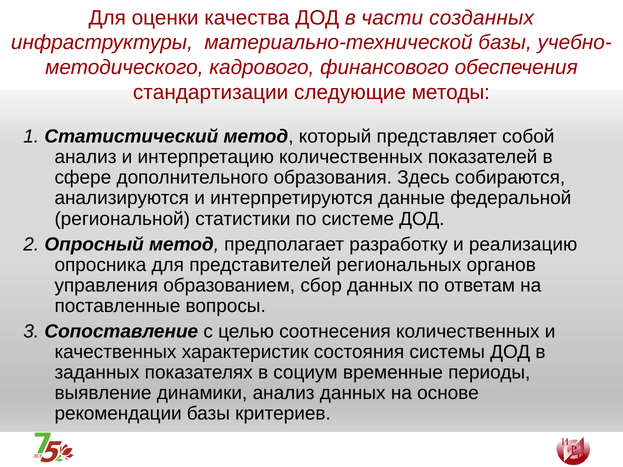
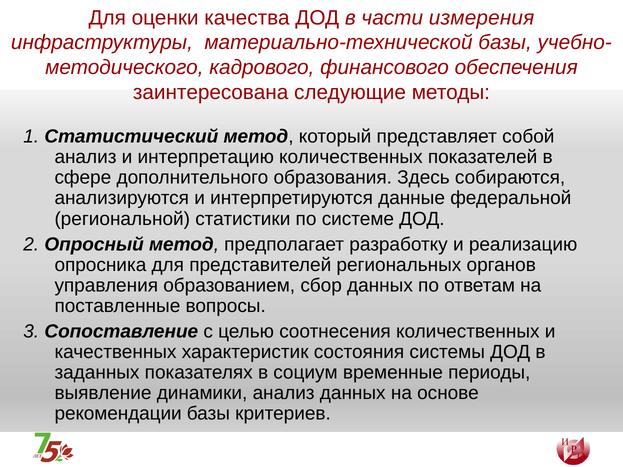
созданных: созданных -> измерения (482, 18)
стандартизации: стандартизации -> заинтересована (211, 92)
